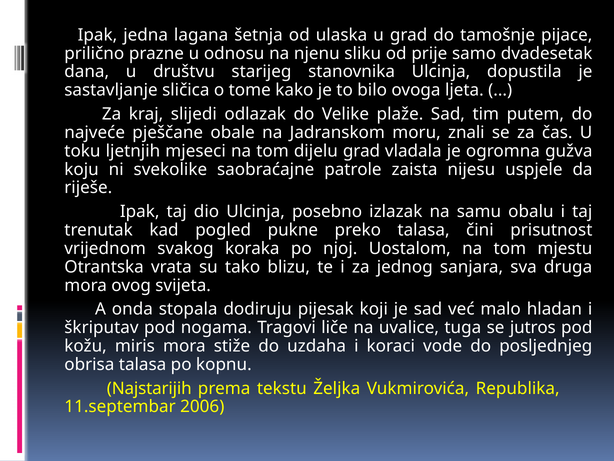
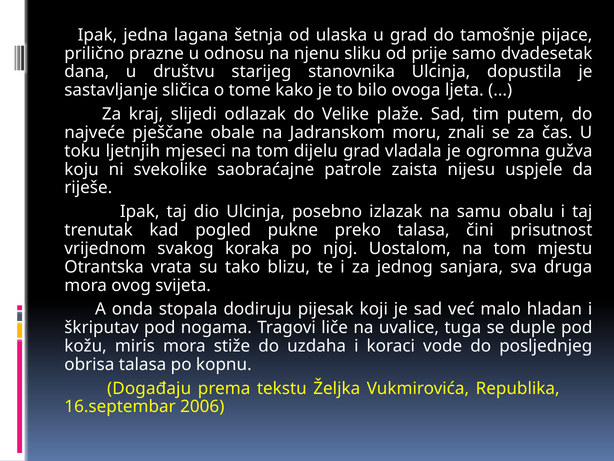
jutros: jutros -> duple (533, 327)
Najstarijih: Najstarijih -> Događaju (149, 388)
11.septembar: 11.septembar -> 16.septembar (120, 406)
